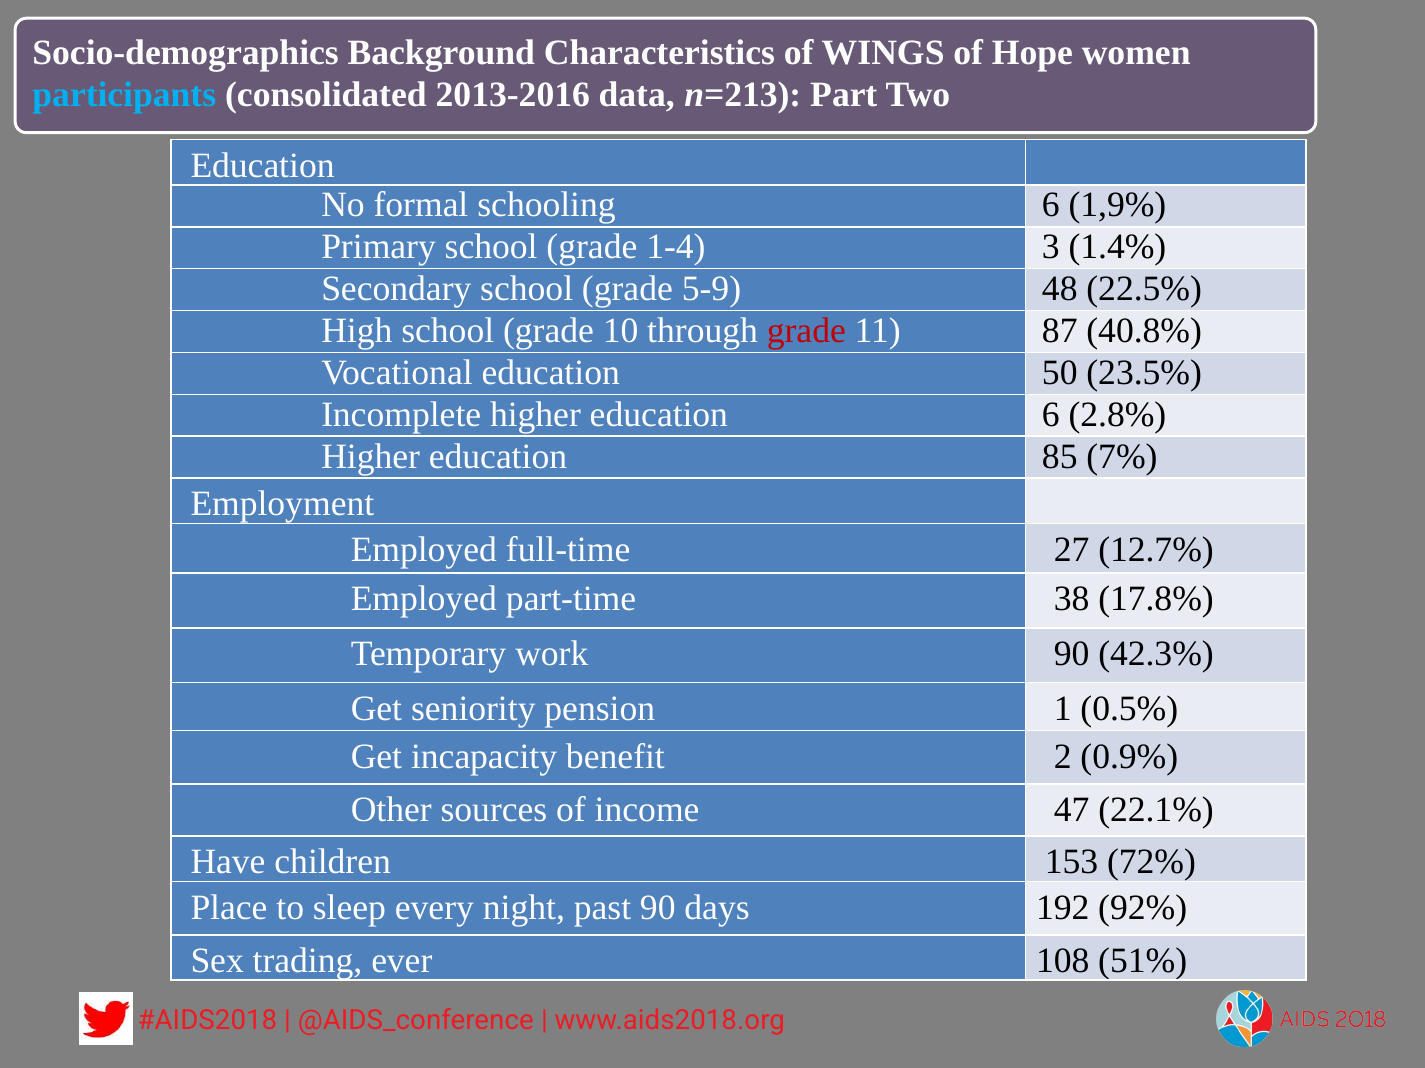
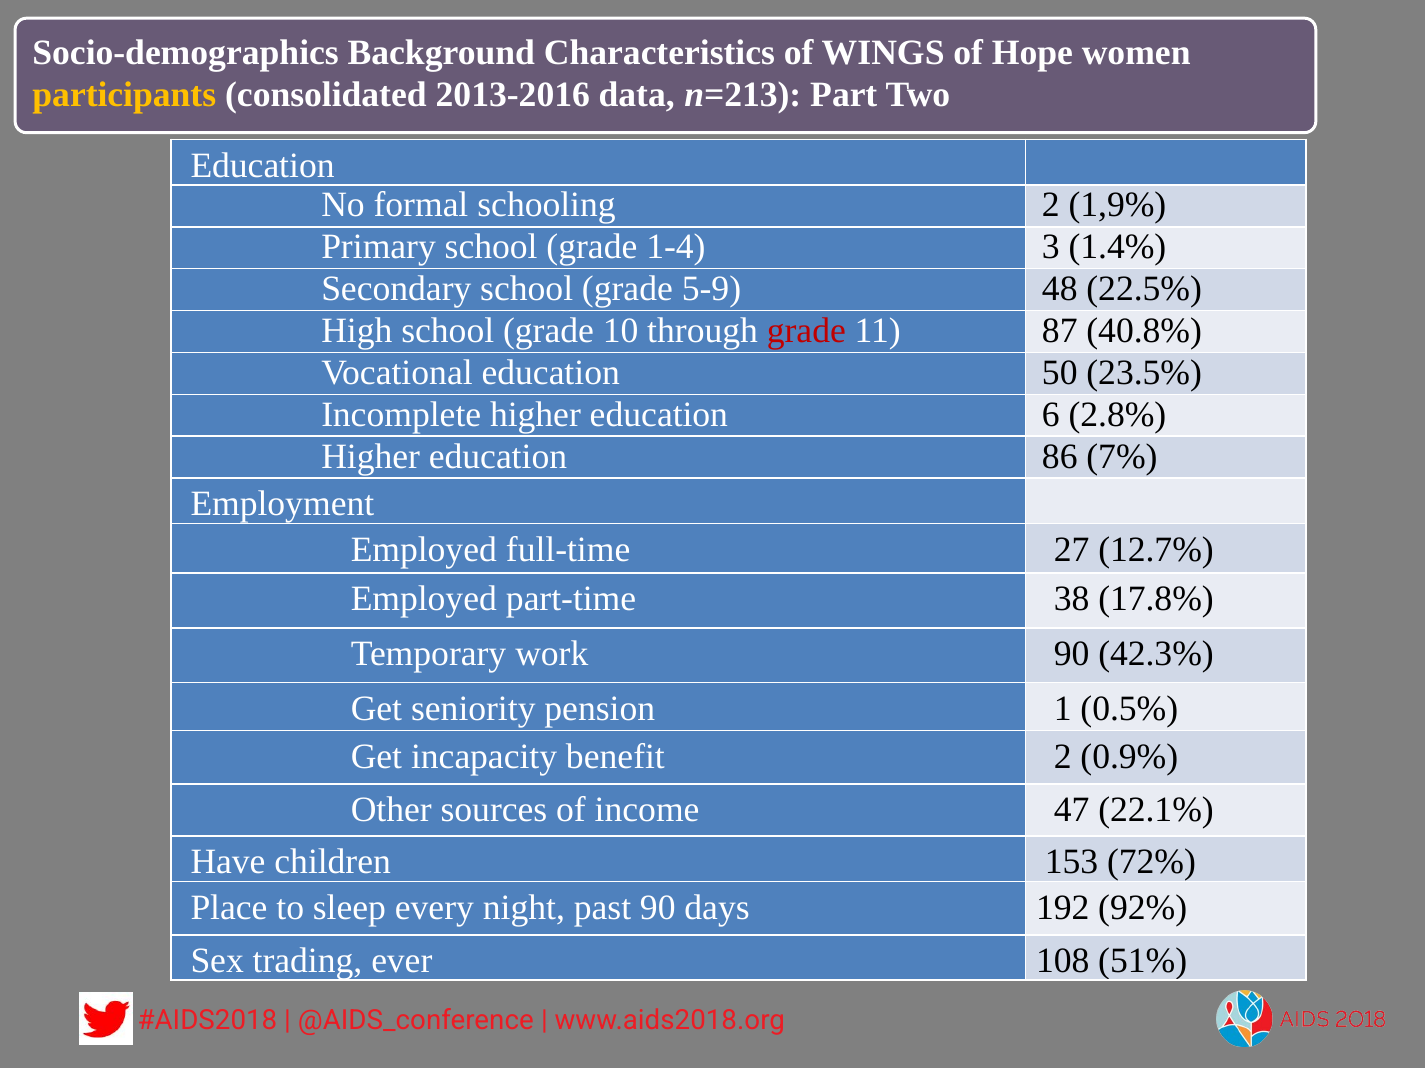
participants colour: light blue -> yellow (124, 95)
schooling 6: 6 -> 2 (1051, 205)
85: 85 -> 86 (1060, 457)
